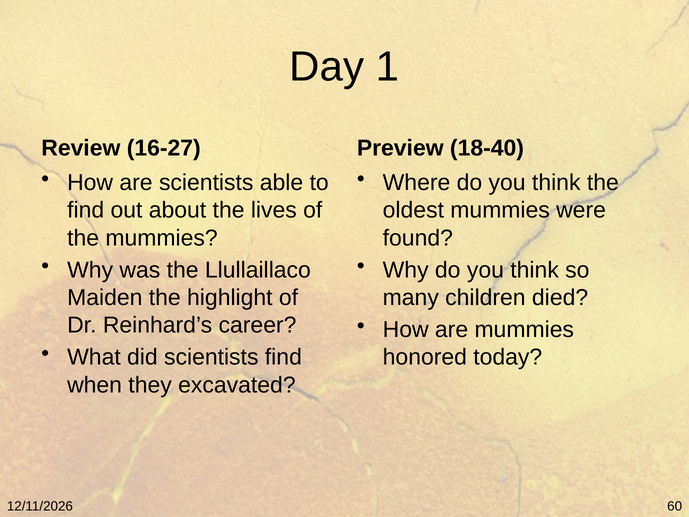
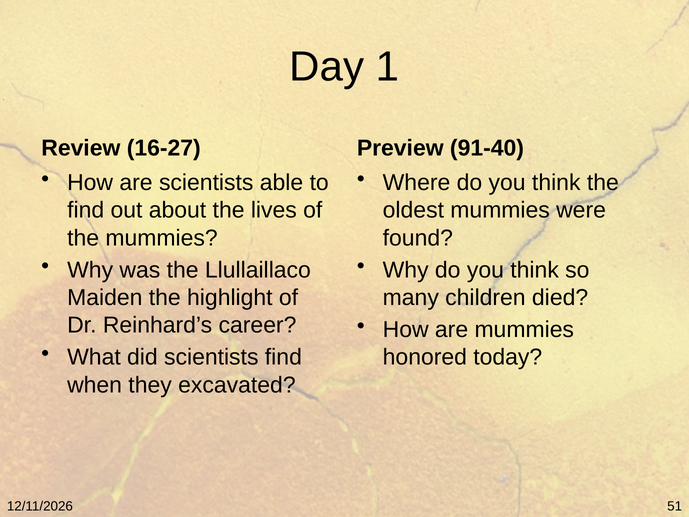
18-40: 18-40 -> 91-40 (487, 148)
60: 60 -> 51 (675, 506)
